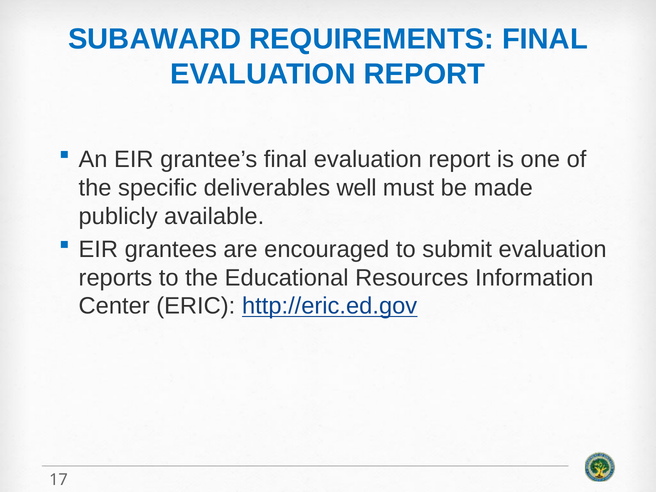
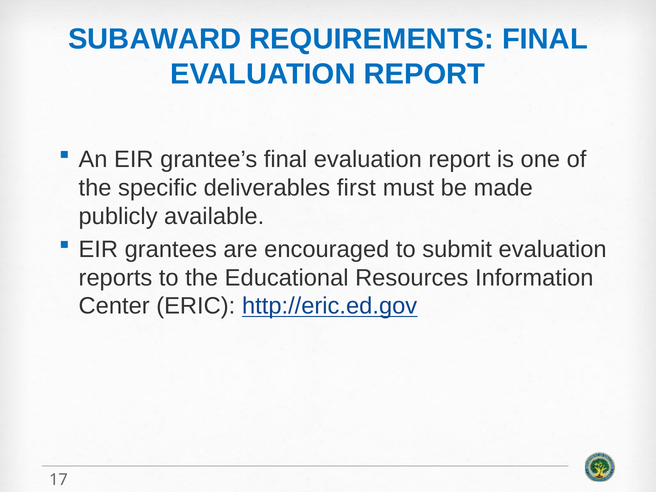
well: well -> first (356, 188)
